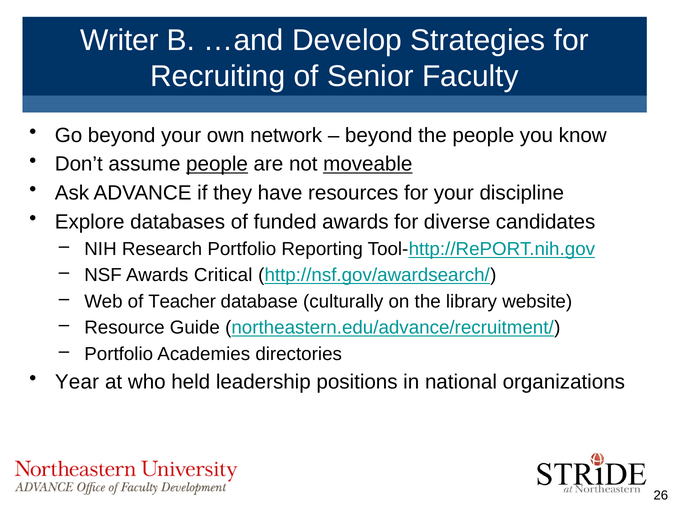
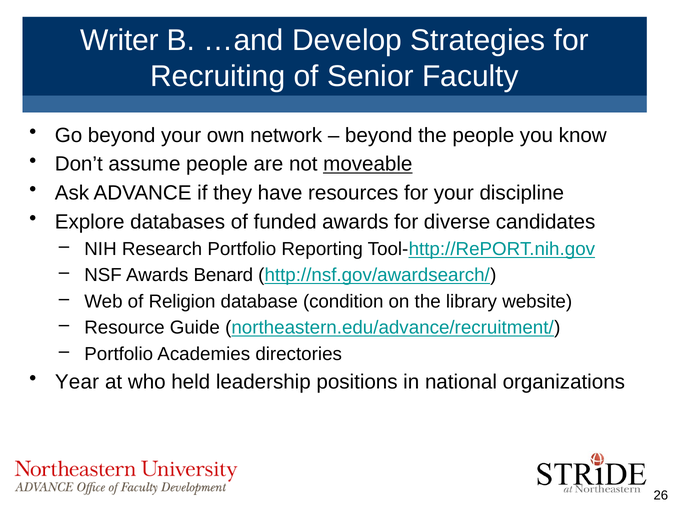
people underline: present -> none (217, 164)
Critical: Critical -> Benard (223, 275)
Teacher: Teacher -> Religion (182, 302)
culturally: culturally -> condition (343, 302)
